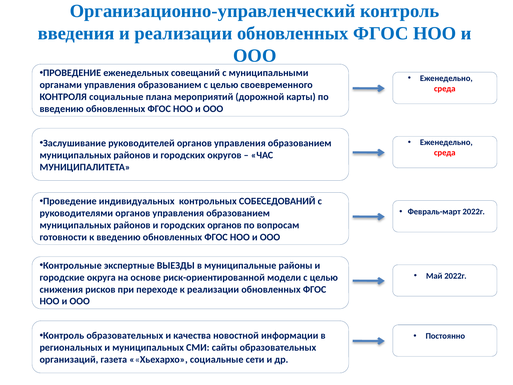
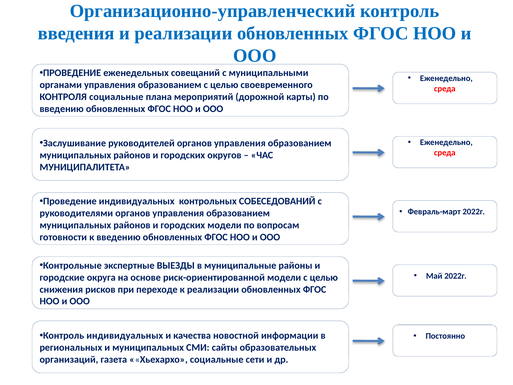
городских органов: органов -> модели (224, 225)
Контроль образовательных: образовательных -> индивидуальных (125, 335)
